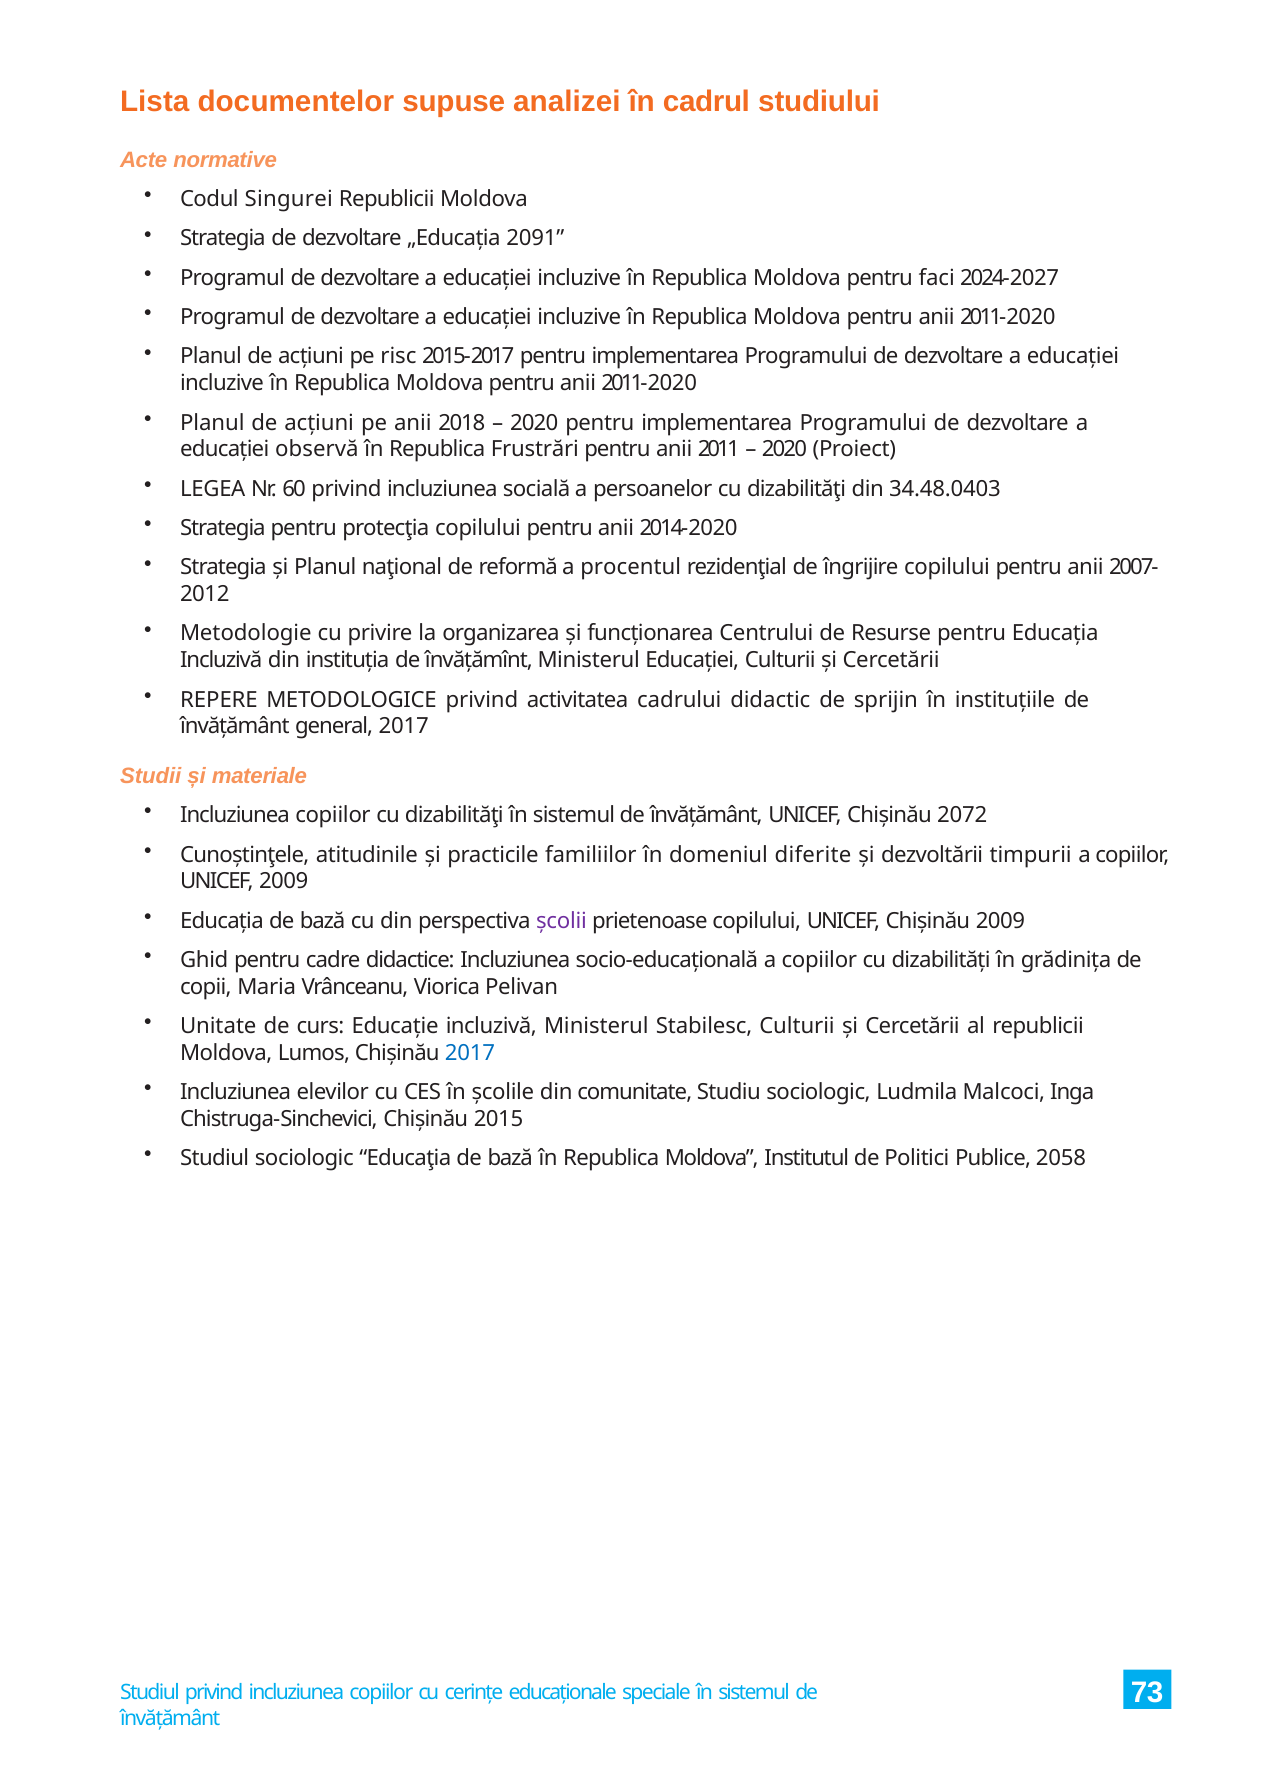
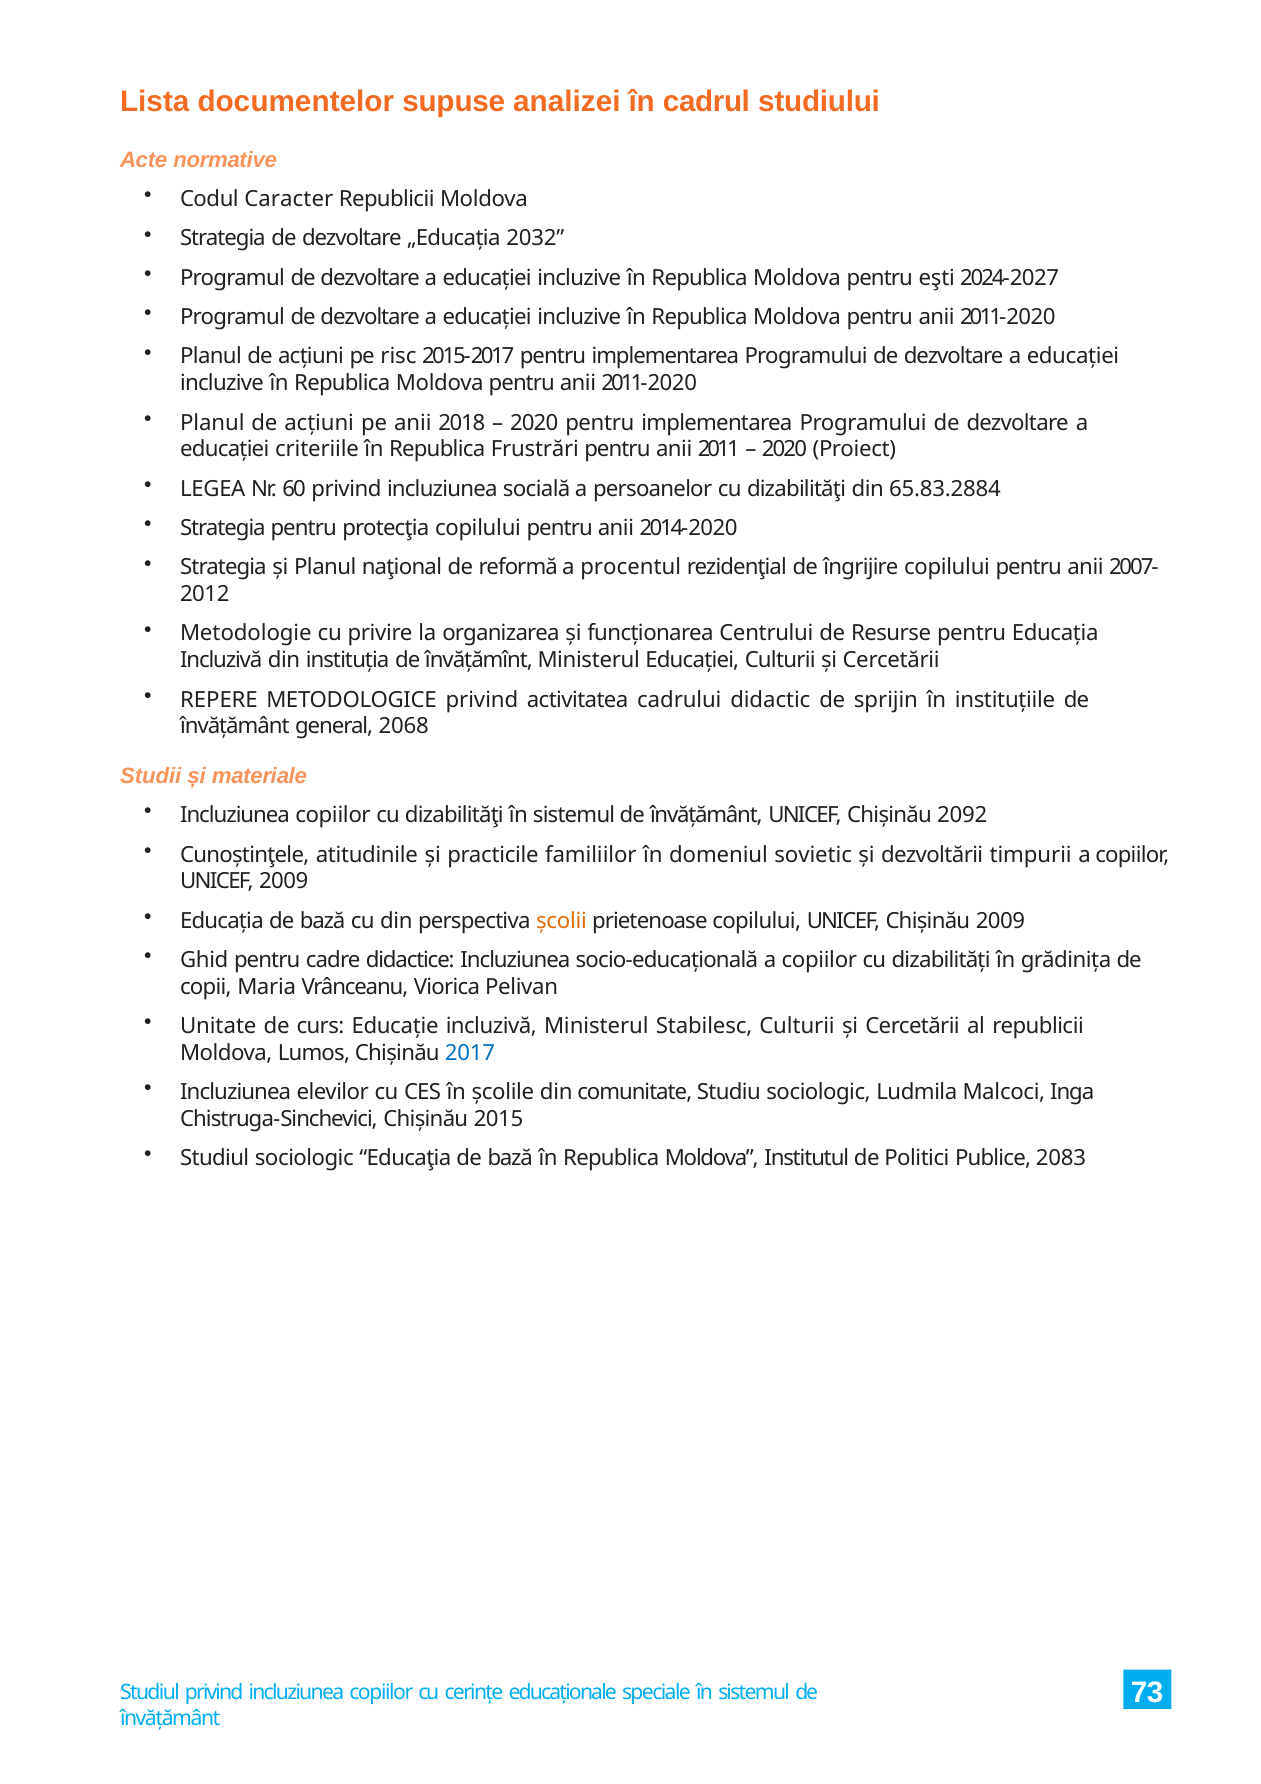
Singurei: Singurei -> Caracter (289, 199)
2091: 2091 -> 2032 (535, 238)
faci: faci -> eşti (937, 278)
observă: observă -> criteriile (317, 449)
34.48.0403: 34.48.0403 -> 65.83.2884 (945, 489)
general 2017: 2017 -> 2068 (404, 727)
2072: 2072 -> 2092 (962, 816)
diferite: diferite -> sovietic (813, 855)
școlii colour: purple -> orange (561, 921)
2058: 2058 -> 2083 (1061, 1159)
